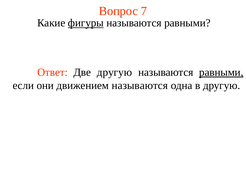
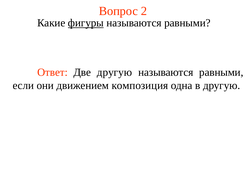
7: 7 -> 2 (144, 11)
равными underline: present -> none (221, 72)
движением называются: называются -> композиция (140, 85)
